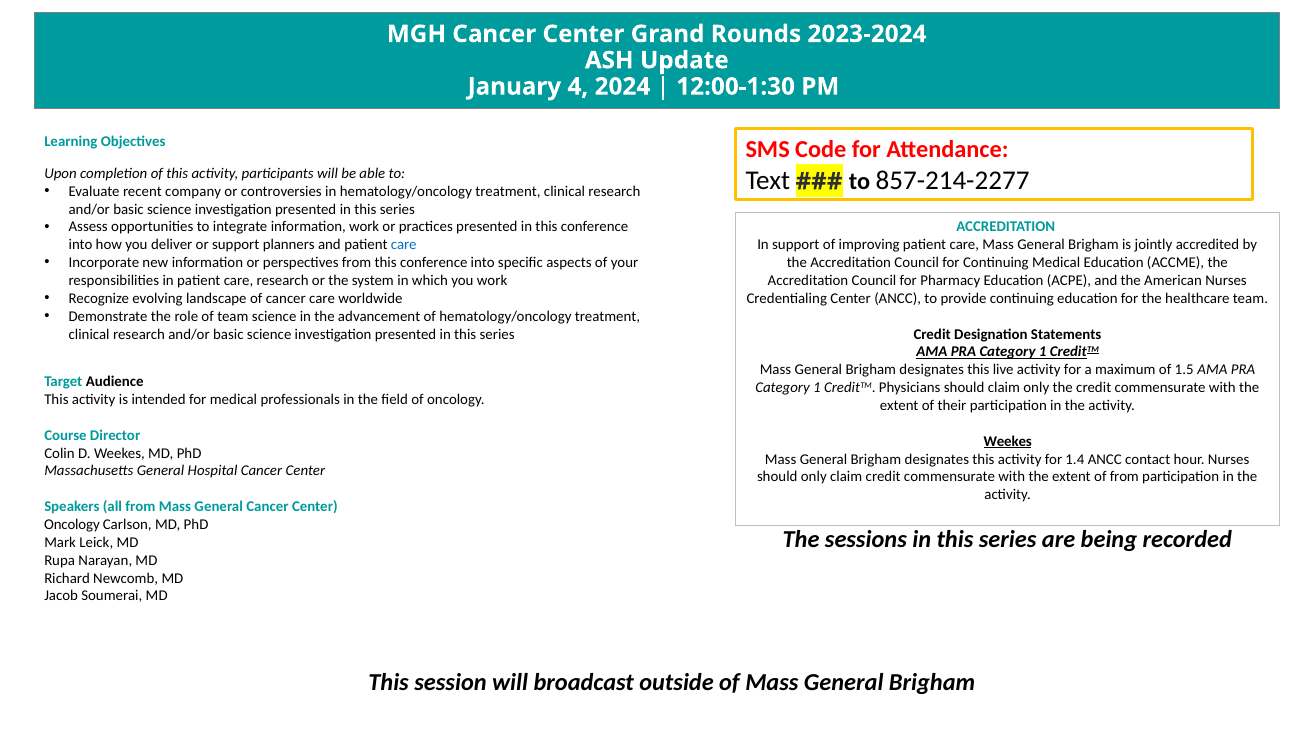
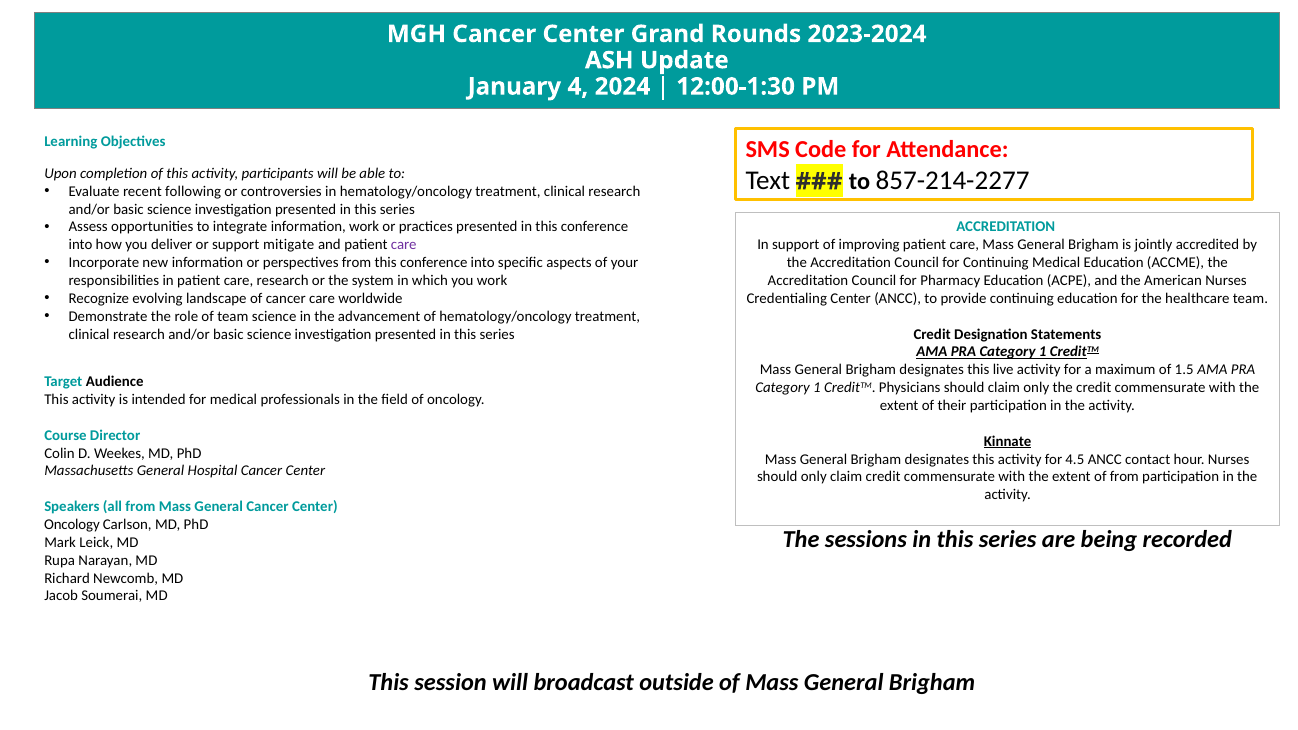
company: company -> following (193, 191)
planners: planners -> mitigate (289, 245)
care colour: blue -> purple (404, 245)
Weekes: Weekes -> Kinnate (1008, 441)
1.4: 1.4 -> 4.5 (1075, 459)
